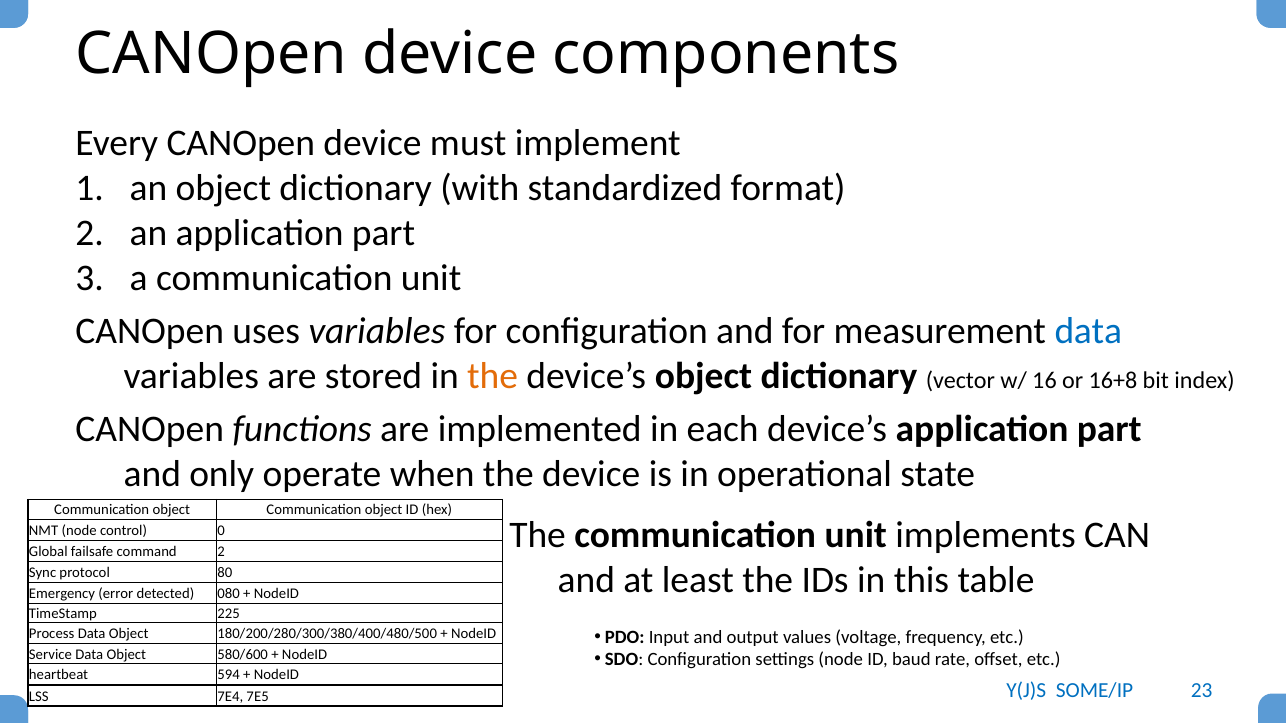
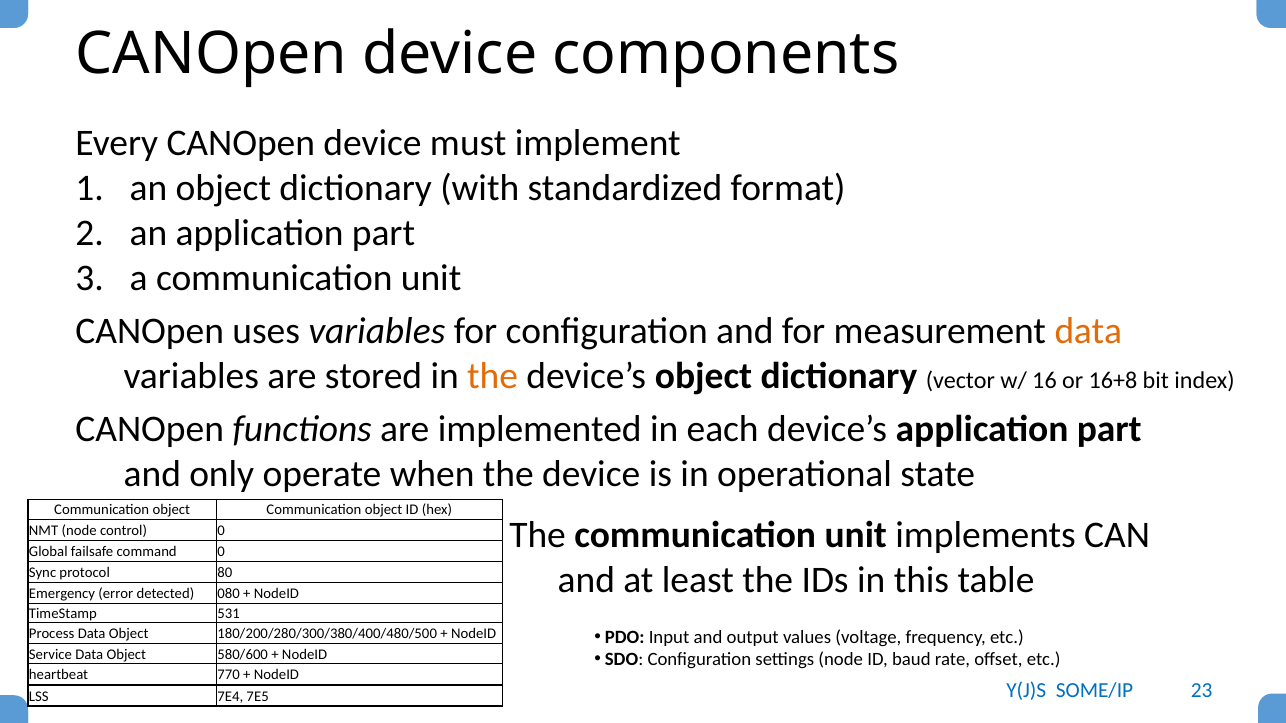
data colour: blue -> orange (1088, 331)
command 2: 2 -> 0 (221, 552)
225: 225 -> 531 (229, 614)
594: 594 -> 770 (229, 675)
